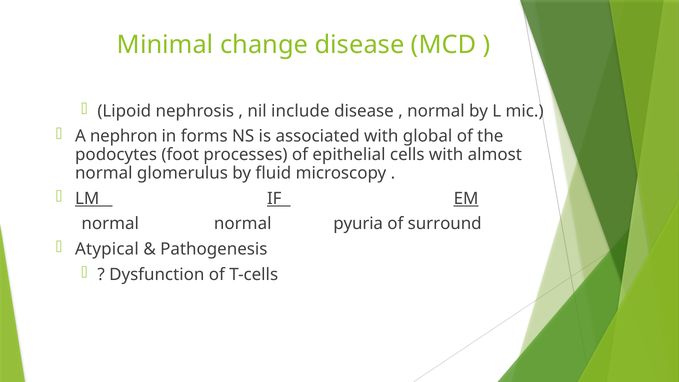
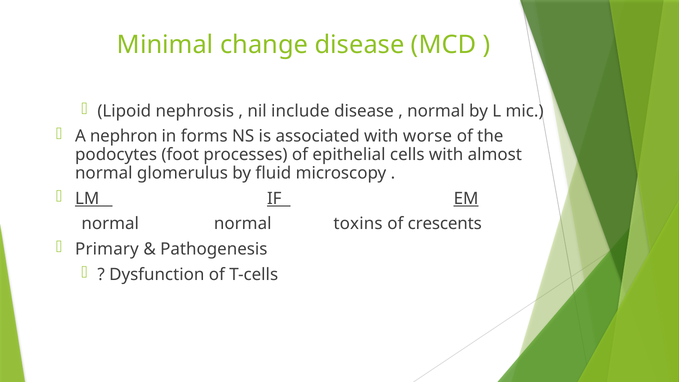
global: global -> worse (428, 136)
pyuria: pyuria -> toxins (358, 224)
surround: surround -> crescents (445, 224)
Atypical: Atypical -> Primary (107, 249)
